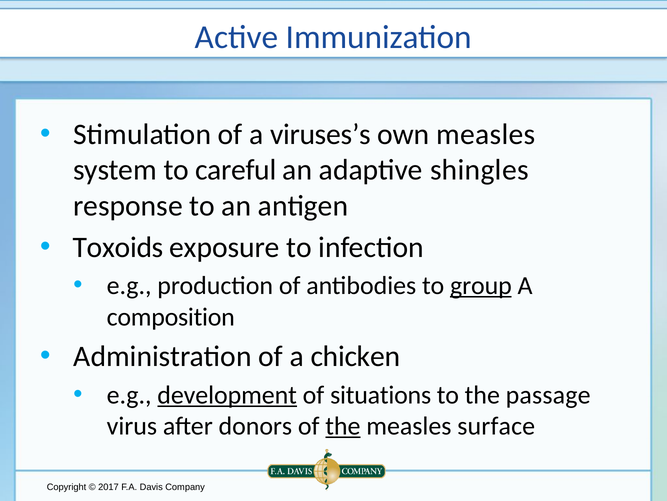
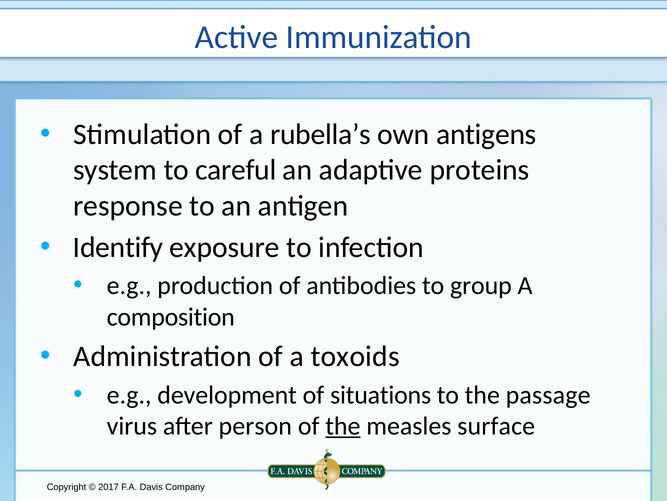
viruses’s: viruses’s -> rubella’s (320, 134)
own measles: measles -> antigens (486, 134)
shingles: shingles -> proteins (480, 170)
Toxoids: Toxoids -> Identify (118, 247)
group underline: present -> none (481, 285)
chicken: chicken -> toxoids (355, 356)
development underline: present -> none (227, 394)
donors: donors -> person (255, 425)
